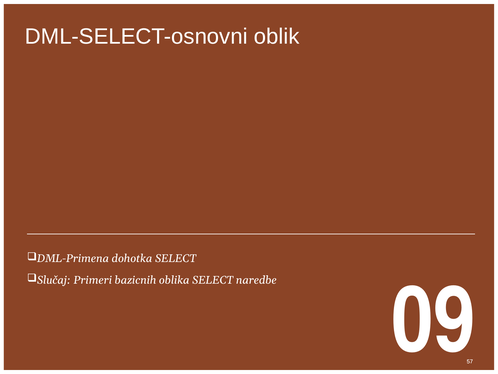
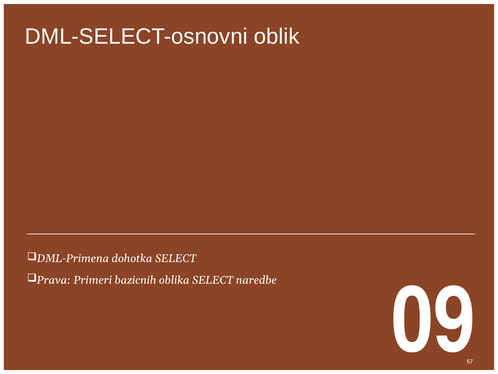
Slučaj: Slučaj -> Prava (54, 280)
